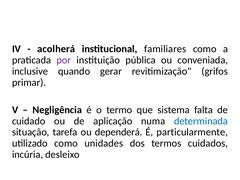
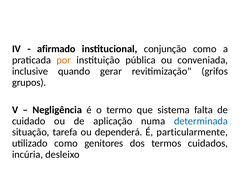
acolherá: acolherá -> afirmado (56, 49)
familiares: familiares -> conjunção (165, 49)
por colour: purple -> orange (64, 60)
primar: primar -> grupos (29, 82)
unidades: unidades -> genitores (104, 143)
